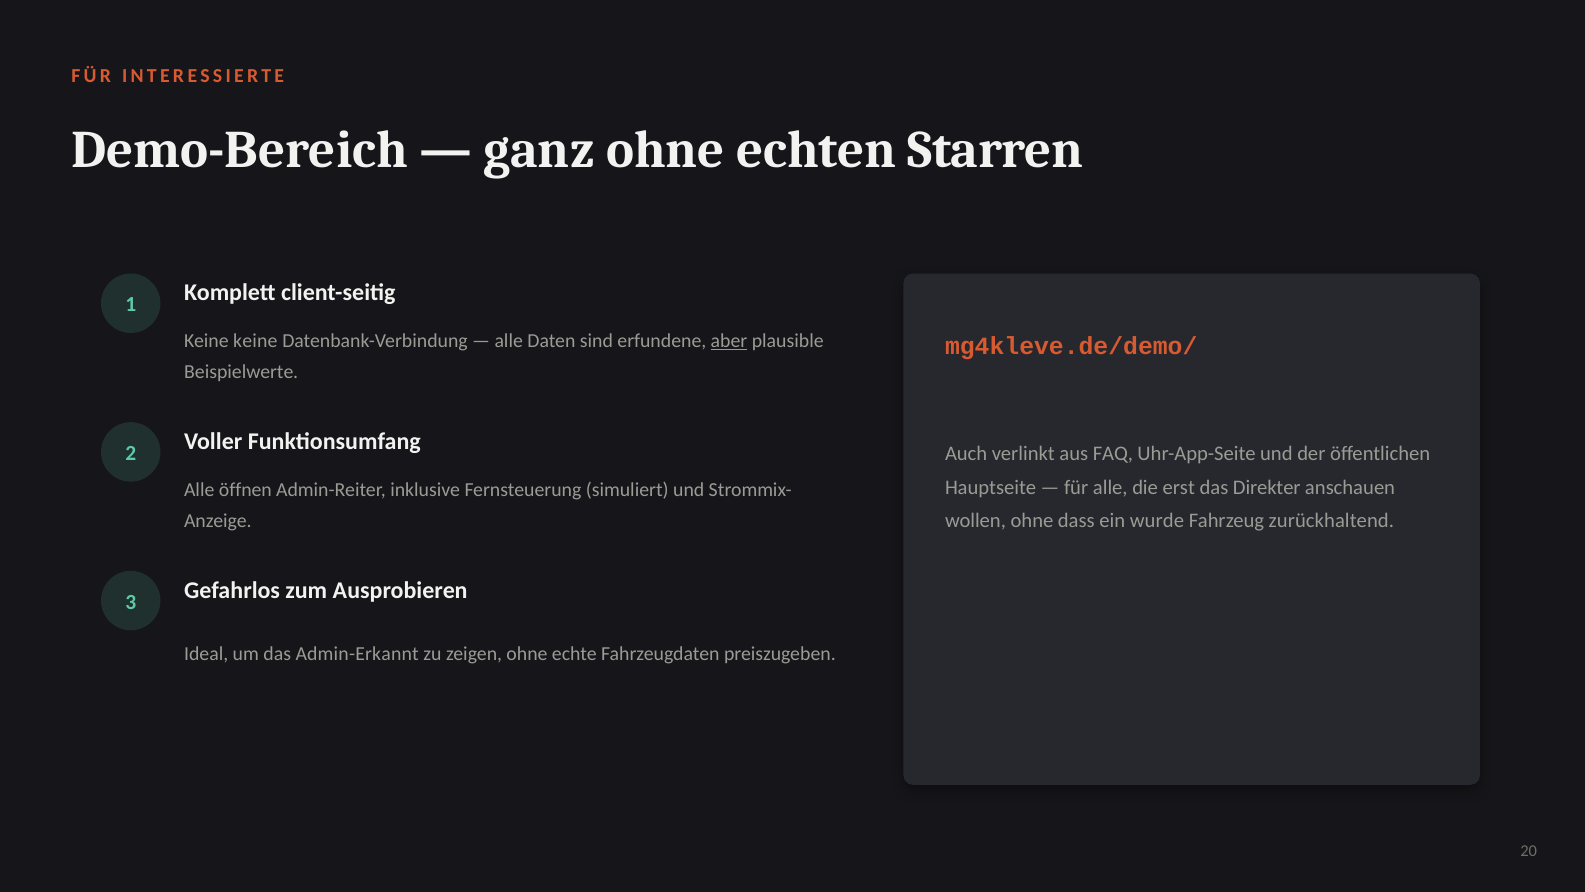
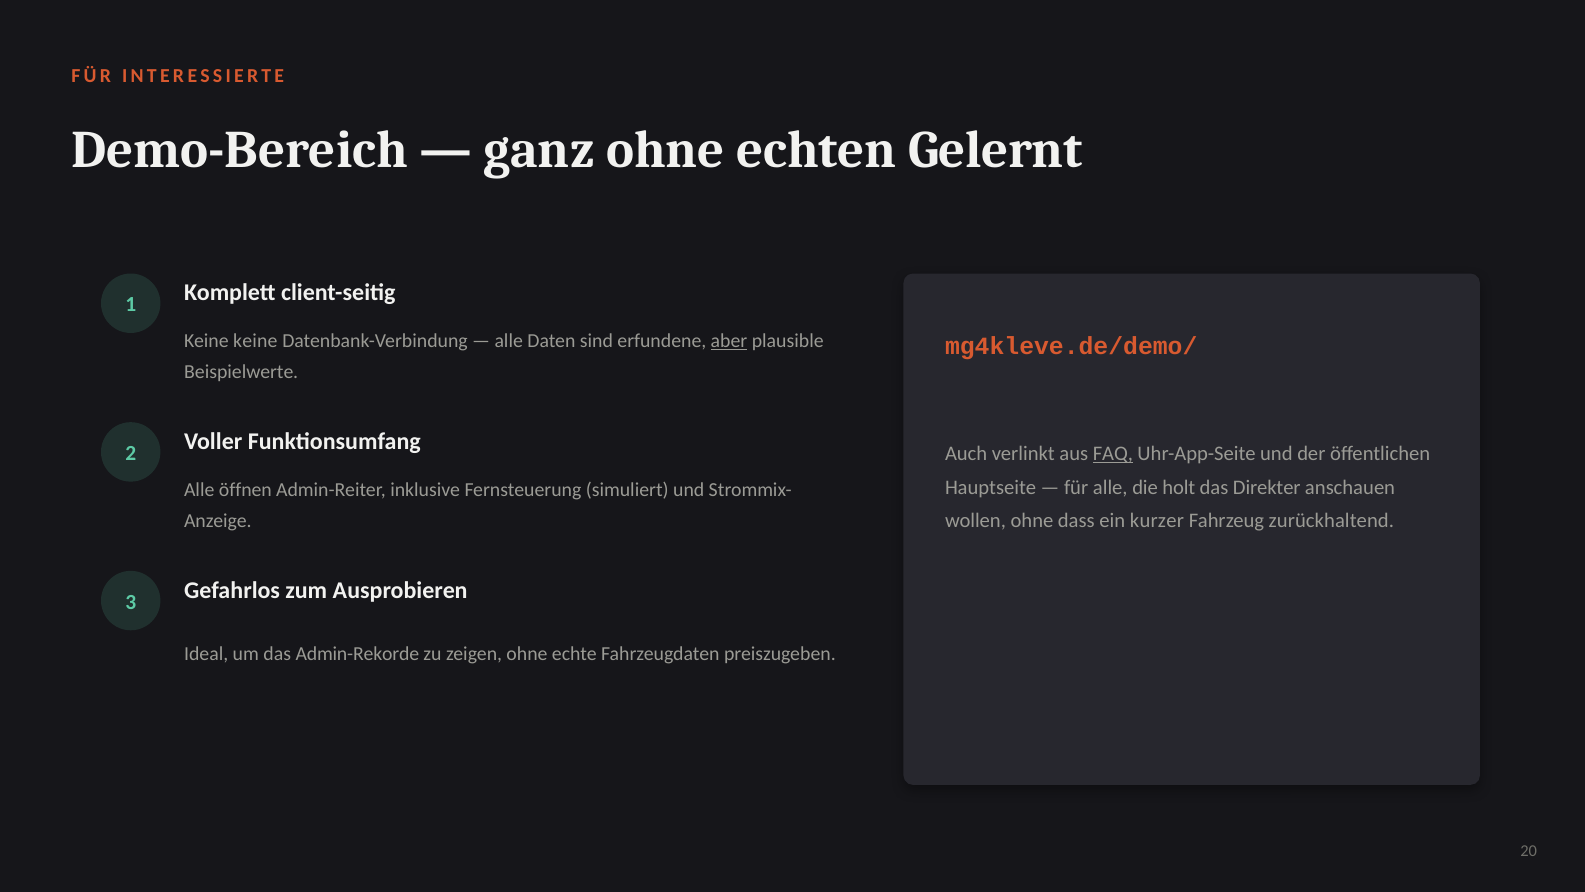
Starren: Starren -> Gelernt (995, 150)
FAQ underline: none -> present (1113, 454)
erst: erst -> holt (1179, 487)
wurde: wurde -> kurzer (1157, 521)
Admin-Erkannt: Admin-Erkannt -> Admin-Rekorde (357, 653)
